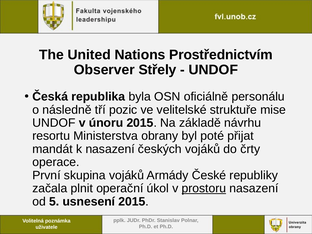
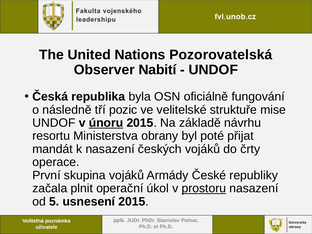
Prostřednictvím: Prostřednictvím -> Pozorovatelská (221, 55)
Střely: Střely -> Nabití (157, 70)
personálu: personálu -> fungování (258, 97)
únoru underline: none -> present (106, 123)
